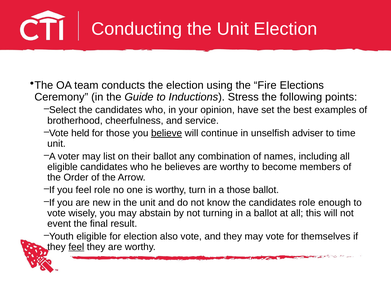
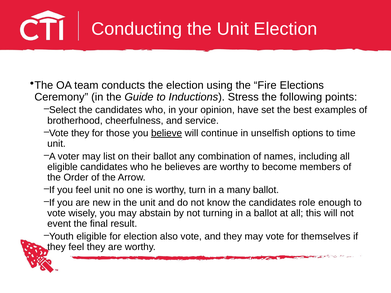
Vote held: held -> they (80, 133)
adviser: adviser -> options (308, 133)
feel role: role -> unit (102, 190)
a those: those -> many (239, 190)
feel underline: present -> none (76, 247)
